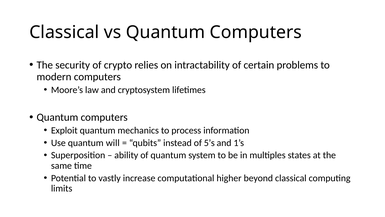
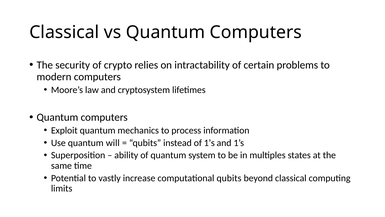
of 5’s: 5’s -> 1’s (209, 143)
computational higher: higher -> qubits (229, 178)
